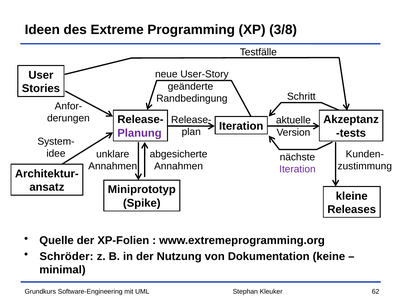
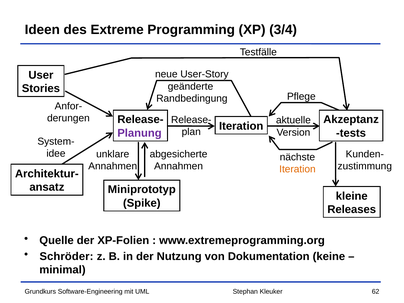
3/8: 3/8 -> 3/4 (283, 30)
Schritt: Schritt -> Pflege (301, 97)
Iteration colour: purple -> orange (297, 169)
